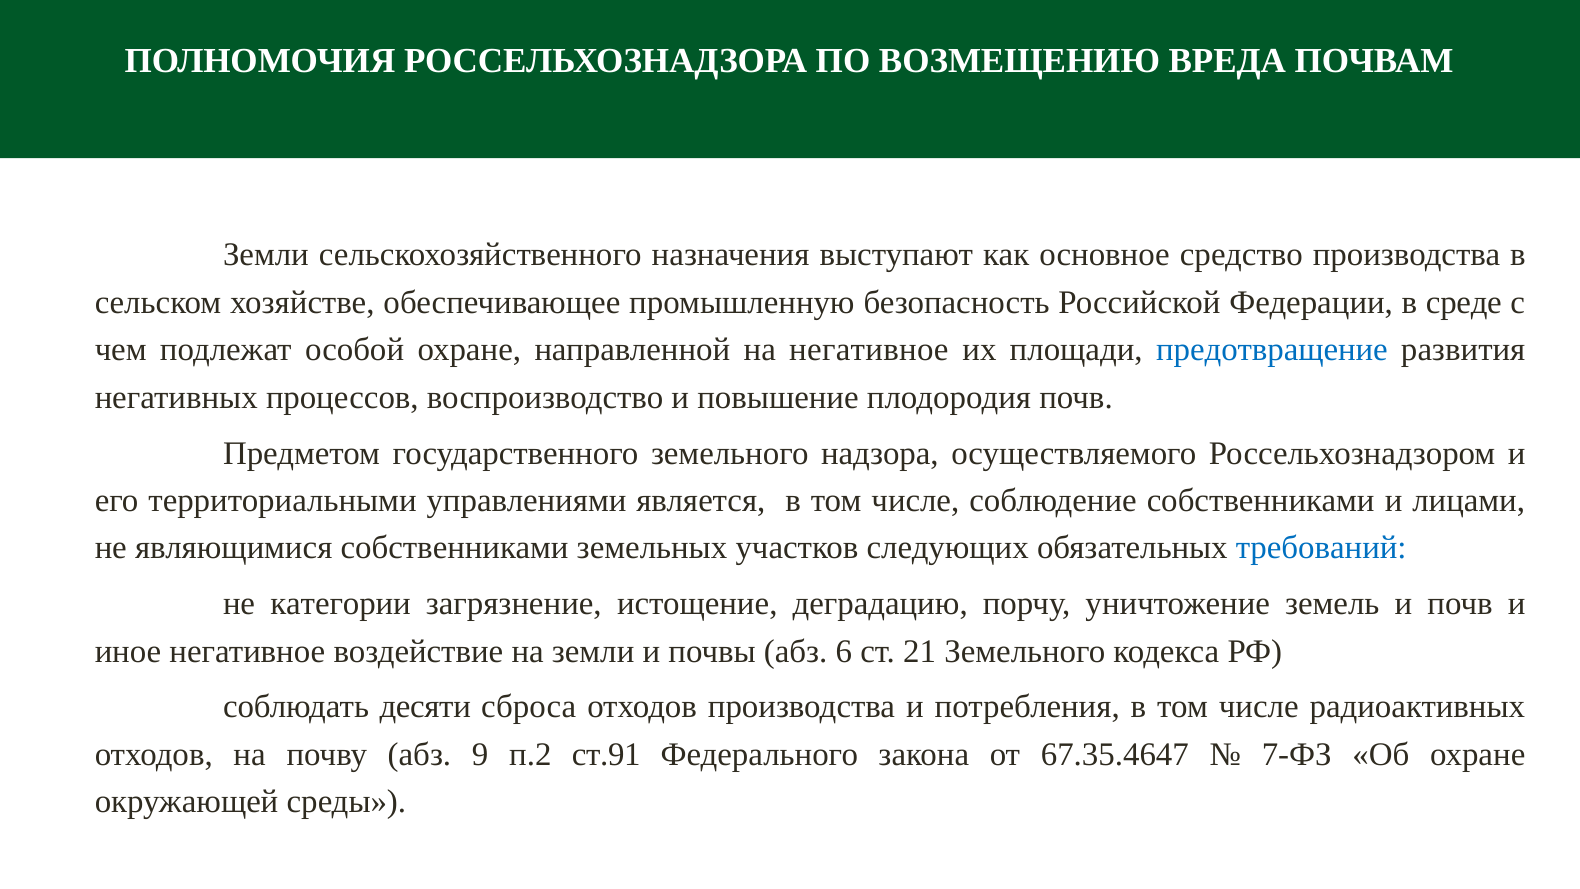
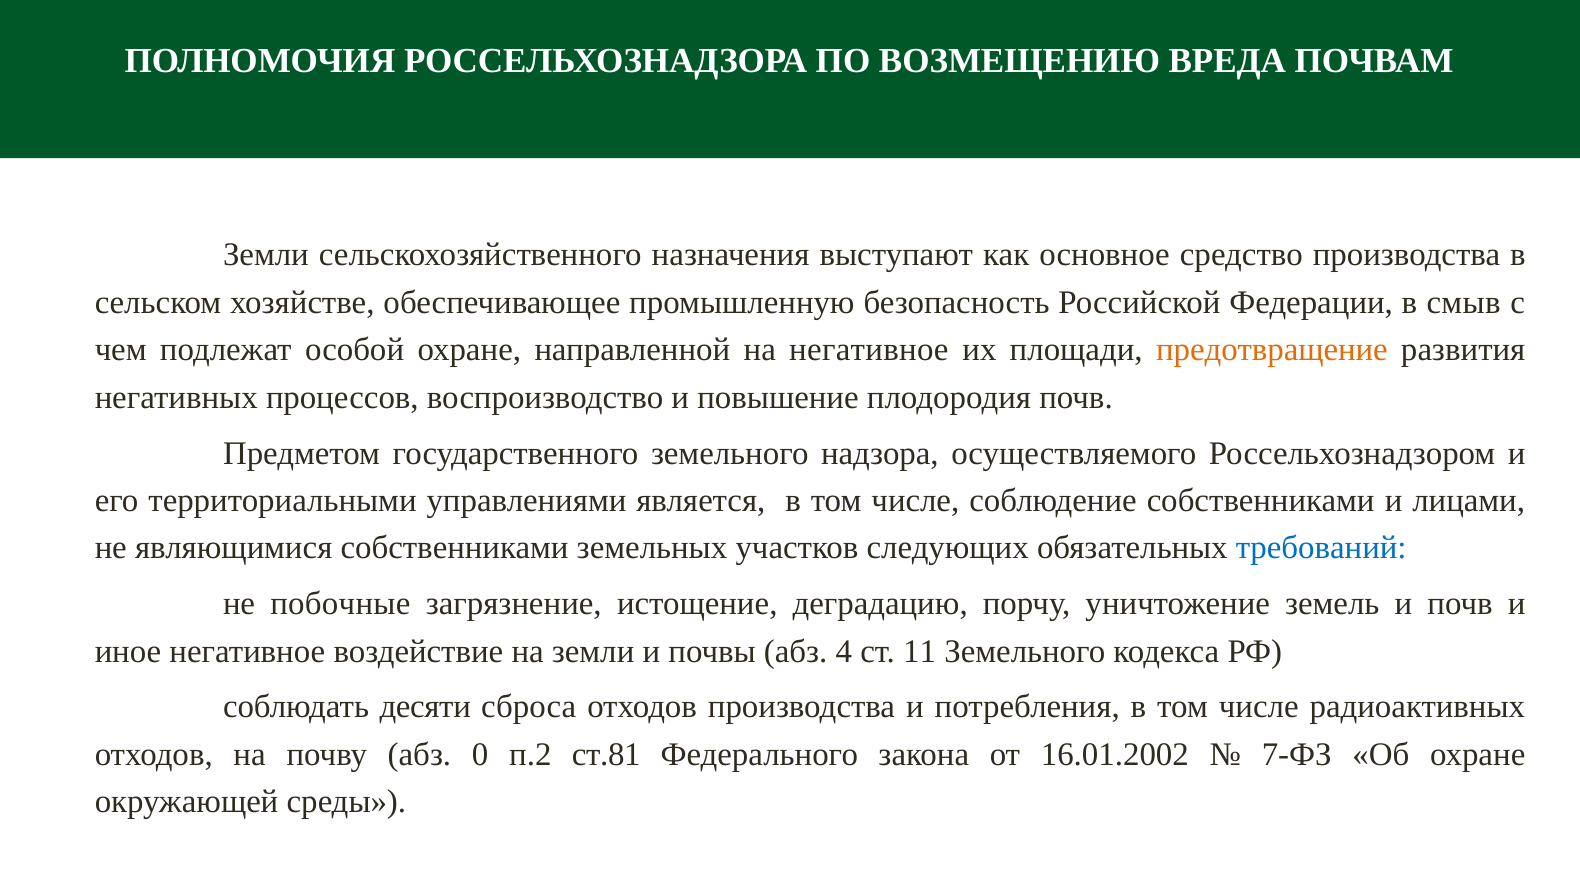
среде: среде -> смыв (1464, 303)
предотвращение colour: blue -> orange (1272, 350)
категории: категории -> побочные (340, 604)
6: 6 -> 4 (844, 651)
21: 21 -> 11 (920, 651)
9: 9 -> 0 (480, 754)
ст.91: ст.91 -> ст.81 (606, 754)
67.35.4647: 67.35.4647 -> 16.01.2002 (1115, 754)
